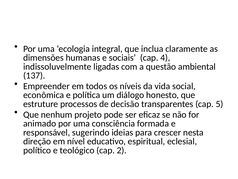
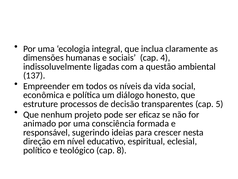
2: 2 -> 8 (122, 150)
